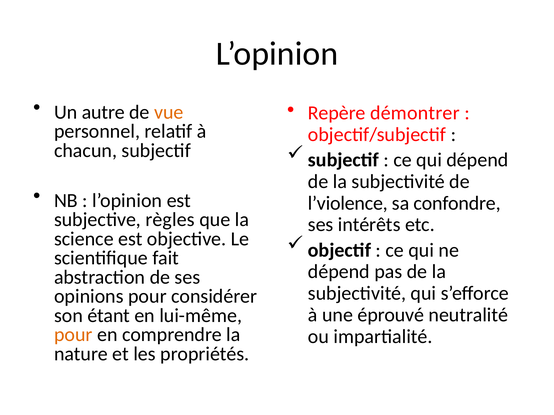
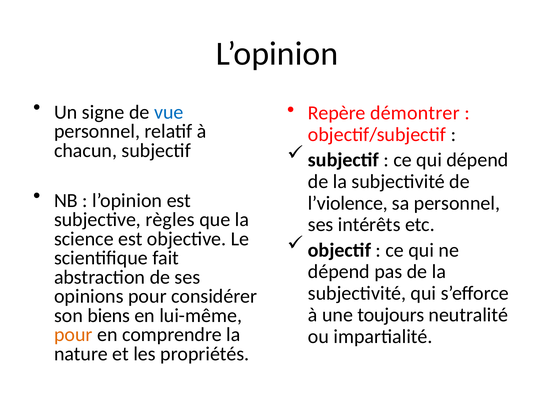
autre: autre -> signe (103, 112)
vue colour: orange -> blue (169, 112)
sa confondre: confondre -> personnel (457, 203)
éprouvé: éprouvé -> toujours (391, 315)
étant: étant -> biens (109, 316)
